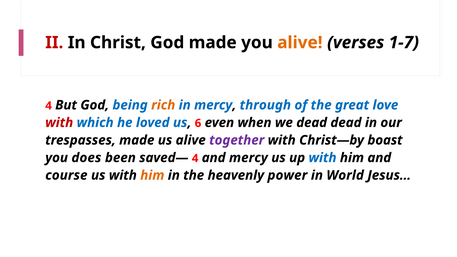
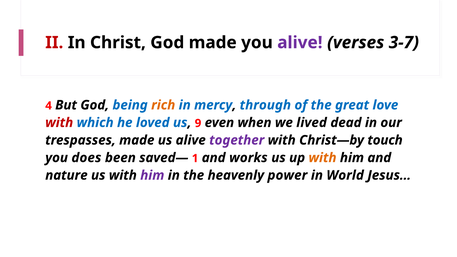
alive colour: orange -> purple (300, 43)
1-7: 1-7 -> 3-7 (404, 43)
6: 6 -> 9 (198, 123)
we dead: dead -> lived (312, 123)
boast: boast -> touch (385, 140)
saved— 4: 4 -> 1 (195, 158)
and mercy: mercy -> works (248, 158)
with colour: blue -> orange (323, 158)
course: course -> nature (66, 175)
him colour: orange -> purple (152, 175)
